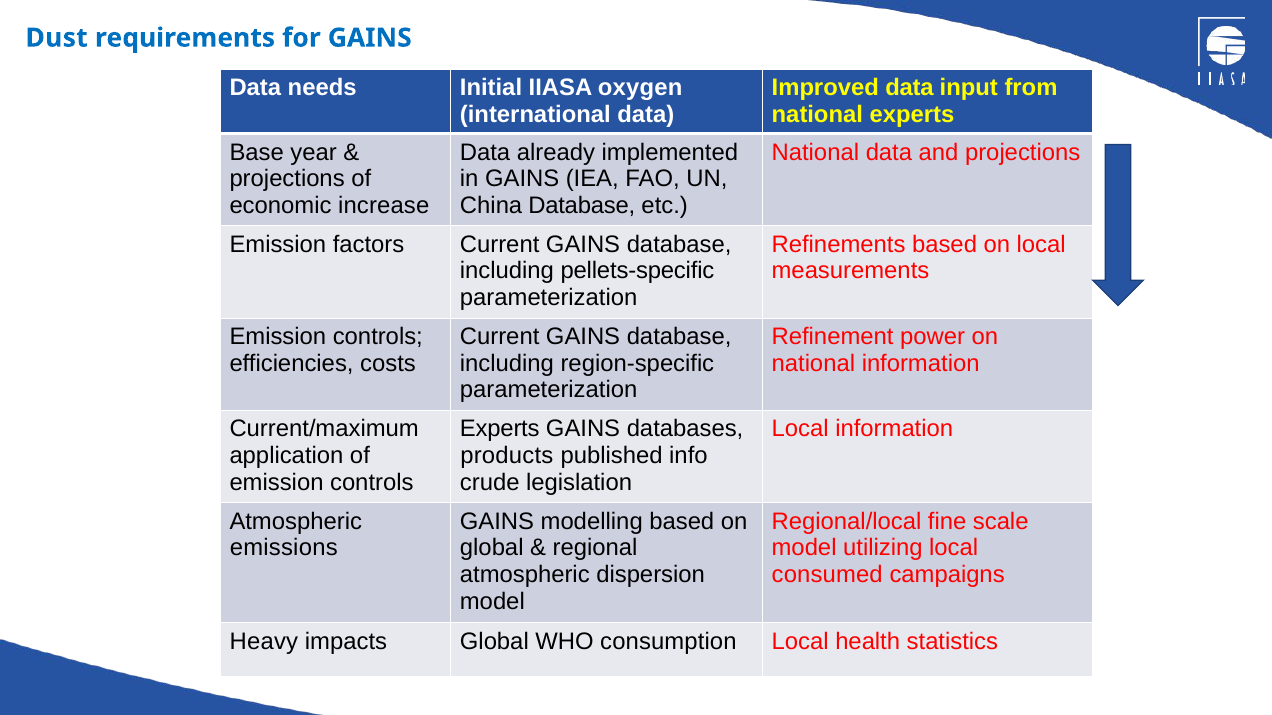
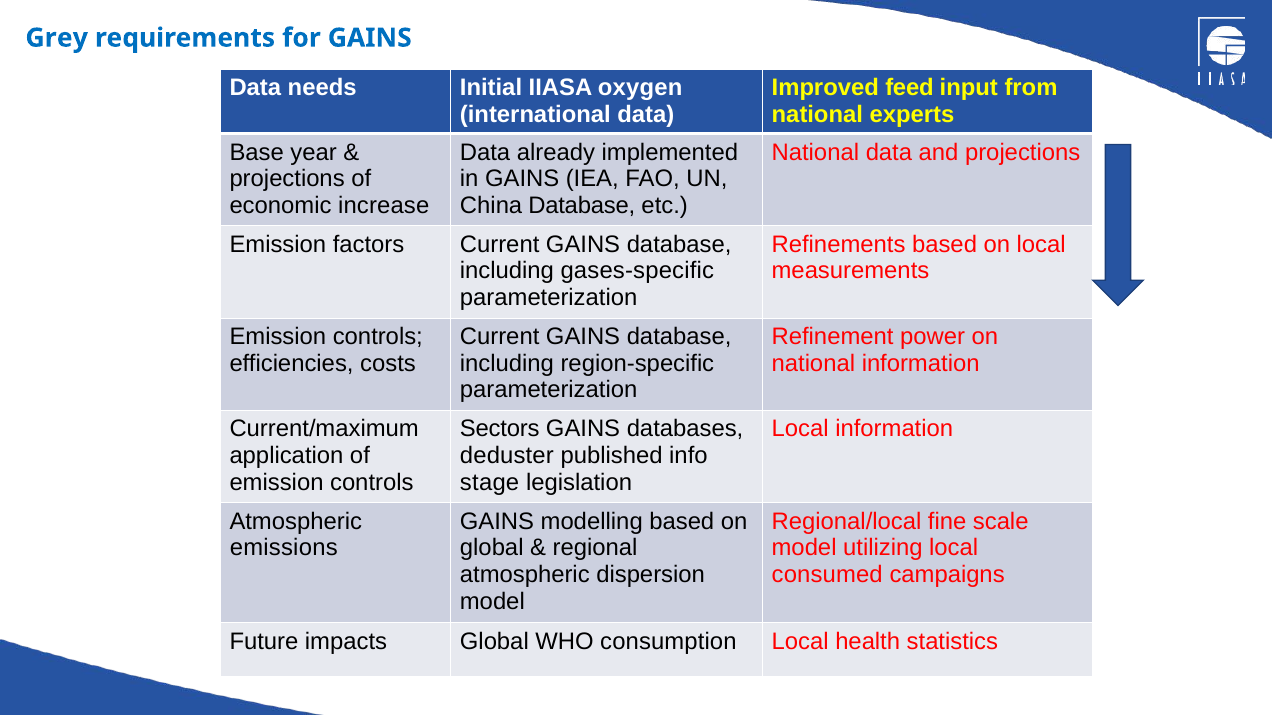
Dust: Dust -> Grey (57, 38)
Improved data: data -> feed (909, 88)
pellets-specific: pellets-specific -> gases-specific (637, 271)
Experts: Experts -> Sectors (500, 429)
products: products -> deduster (507, 456)
crude: crude -> stage (490, 483)
Heavy: Heavy -> Future (264, 642)
